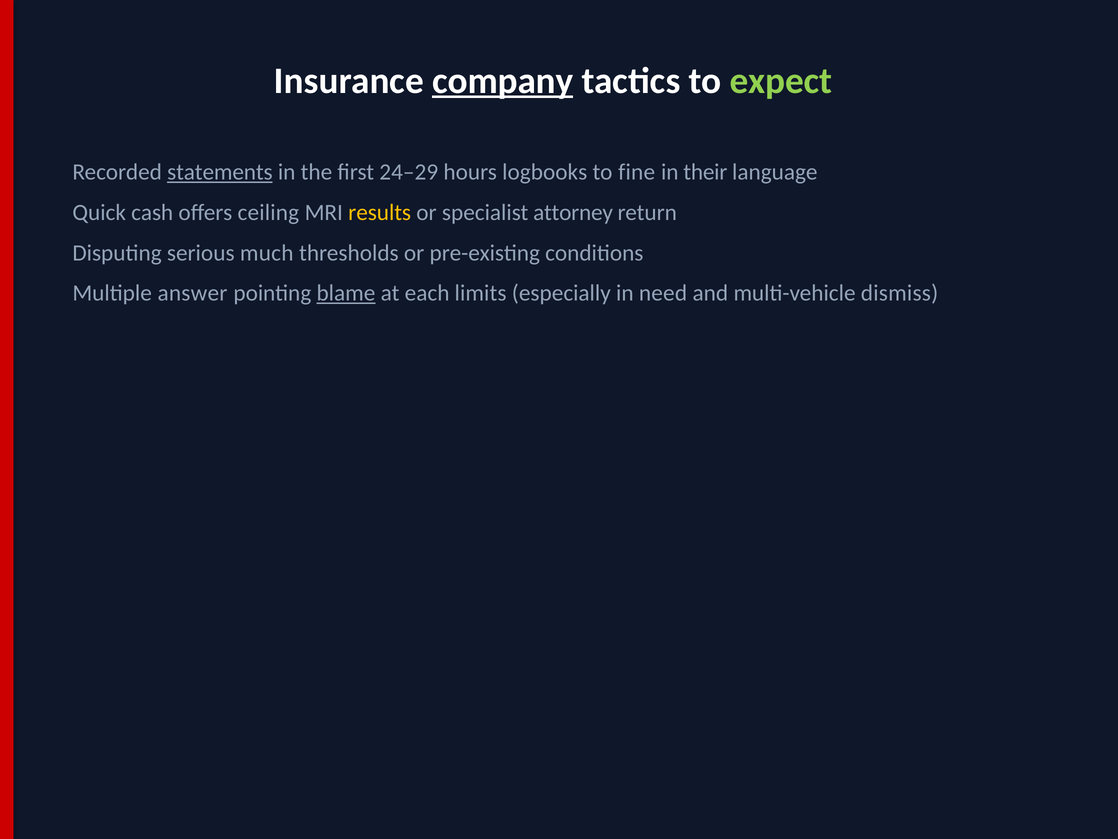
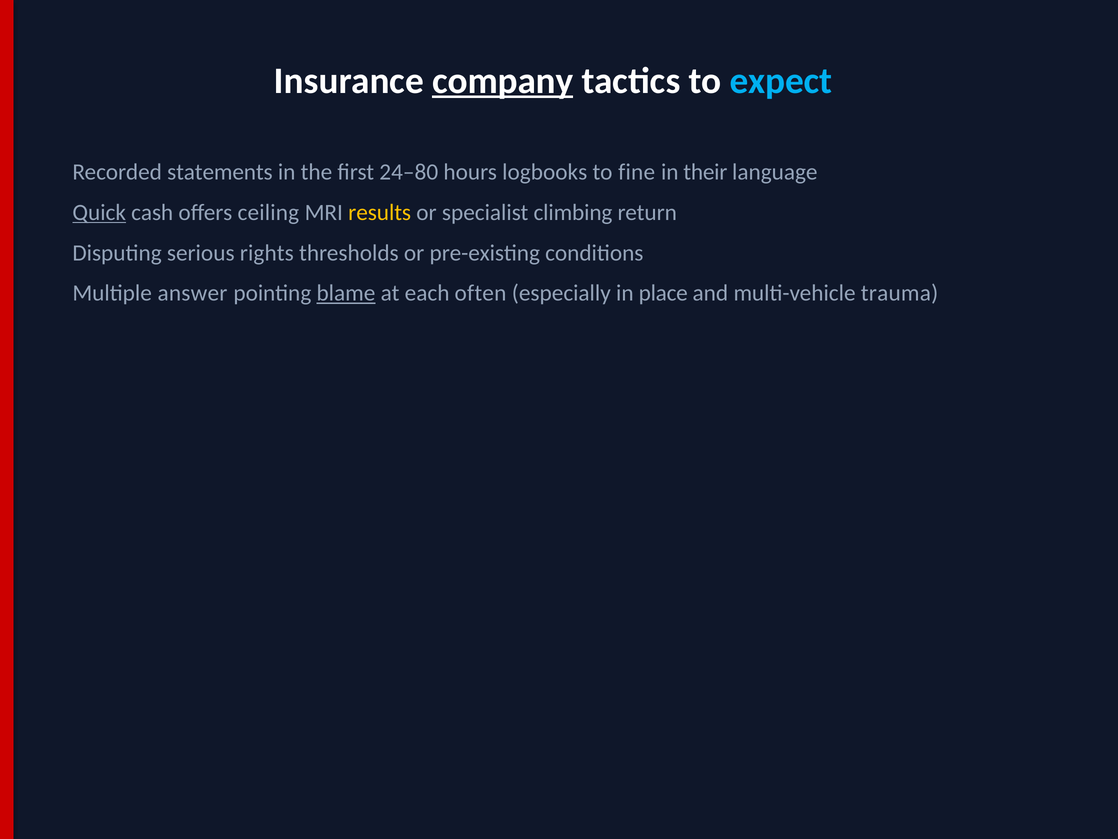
expect colour: light green -> light blue (781, 81)
statements underline: present -> none (220, 172)
24–29: 24–29 -> 24–80 (409, 172)
Quick underline: none -> present (99, 212)
attorney: attorney -> climbing (573, 212)
much: much -> rights (267, 253)
limits: limits -> often (480, 293)
need: need -> place (663, 293)
dismiss: dismiss -> trauma (900, 293)
